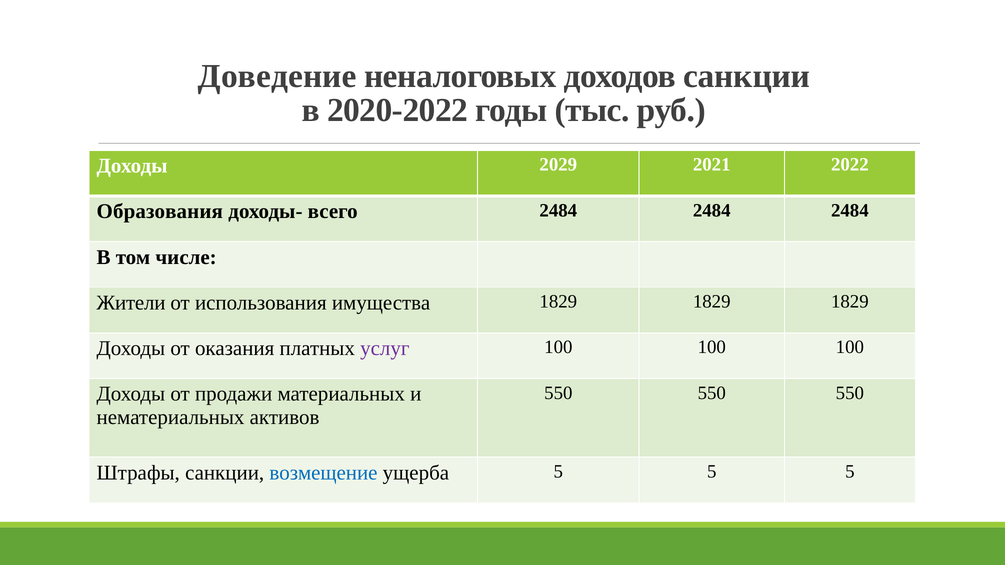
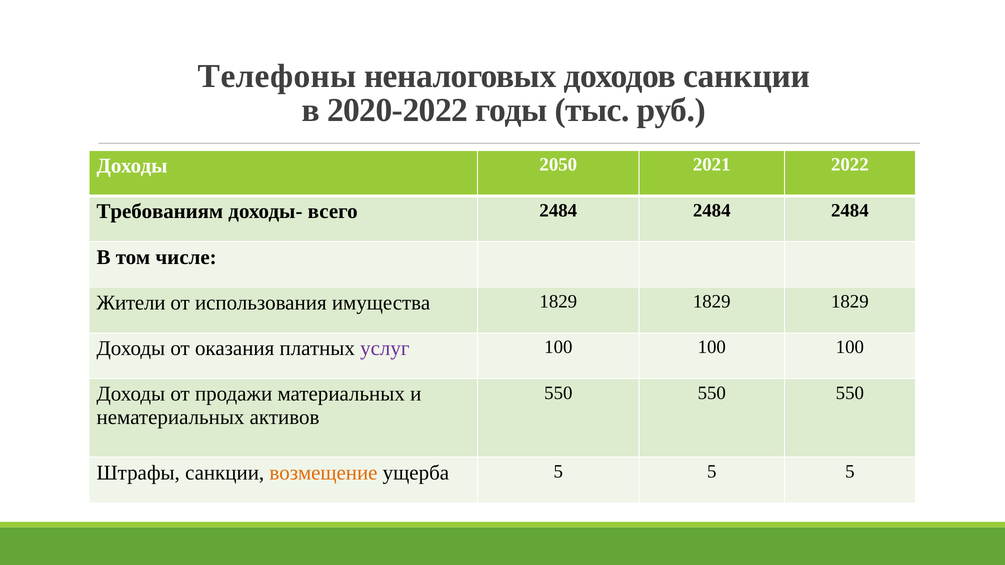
Доведение: Доведение -> Телефоны (277, 76)
2029: 2029 -> 2050 (558, 165)
Образования: Образования -> Требованиям (160, 212)
возмещение colour: blue -> orange (323, 473)
